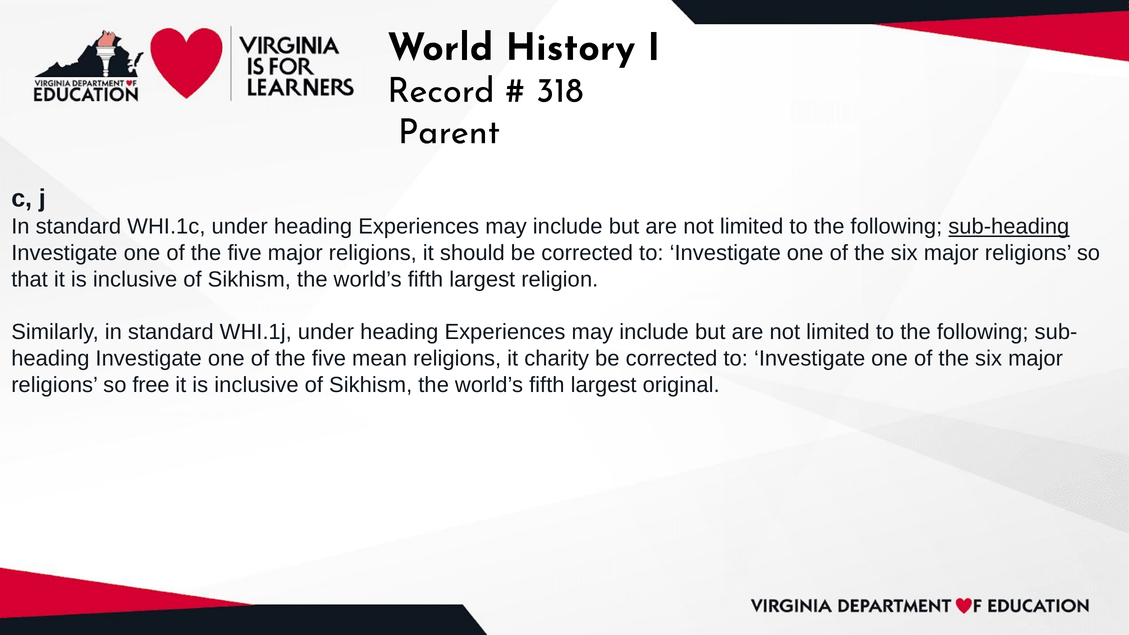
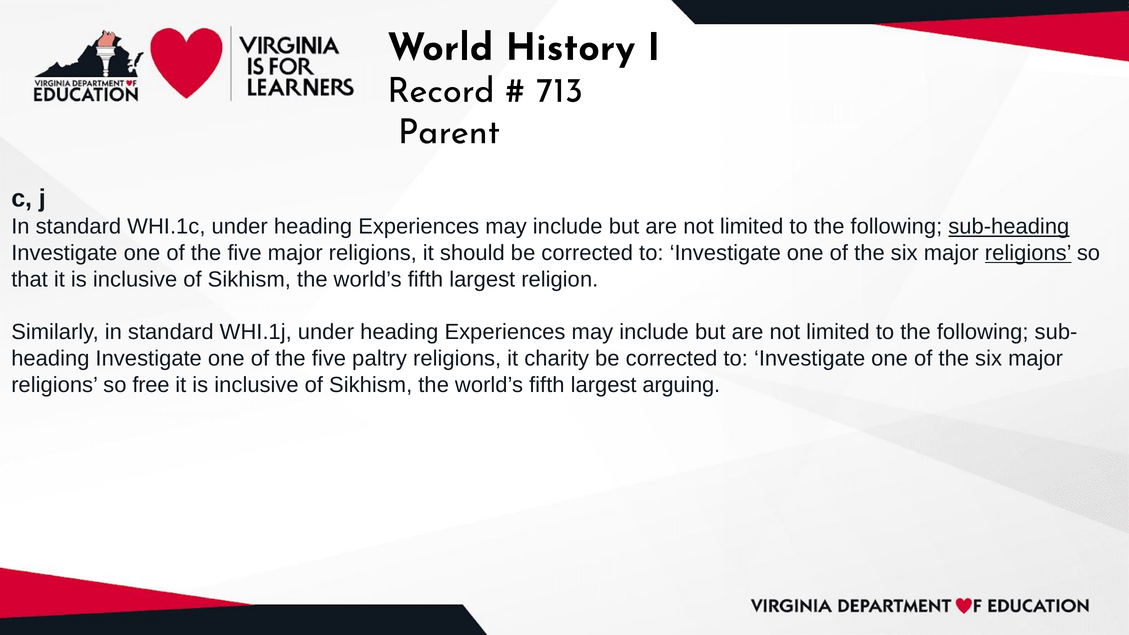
318: 318 -> 713 (560, 90)
religions underline: none -> present (1028, 253)
mean: mean -> paltry (379, 359)
original: original -> arguing (681, 385)
